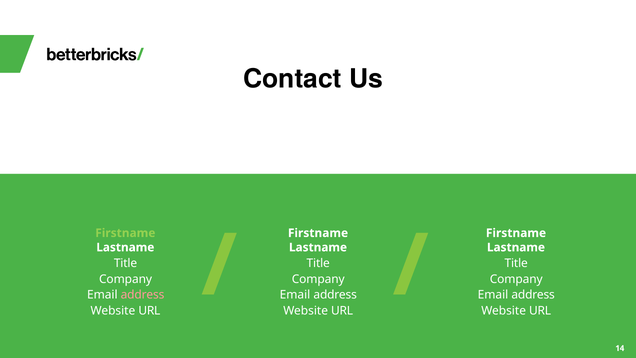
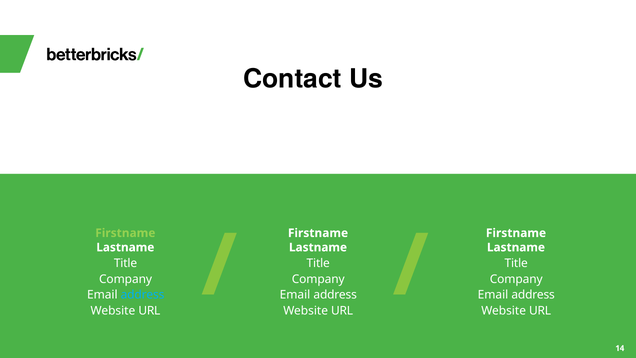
address colour: pink -> light blue (143, 295)
